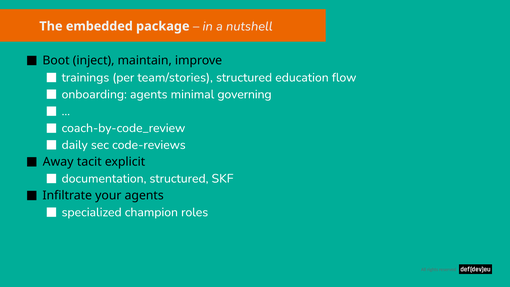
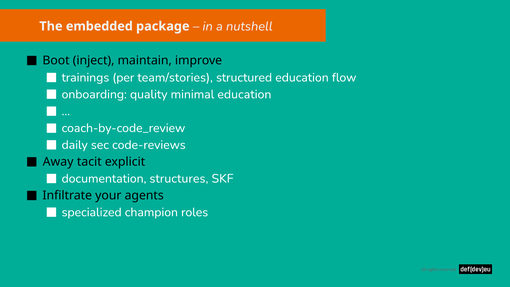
onboarding agents: agents -> quality (149, 94)
minimal governing: governing -> education (244, 94)
documentation structured: structured -> structures (179, 178)
